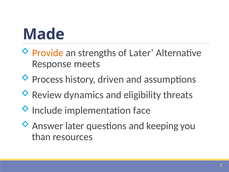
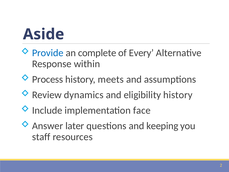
Made: Made -> Aside (44, 34)
Provide colour: orange -> blue (48, 53)
strengths: strengths -> complete (97, 53)
of Later: Later -> Every (141, 53)
meets: meets -> within (87, 64)
driven: driven -> meets (111, 79)
eligibility threats: threats -> history (178, 95)
than: than -> staff (41, 137)
